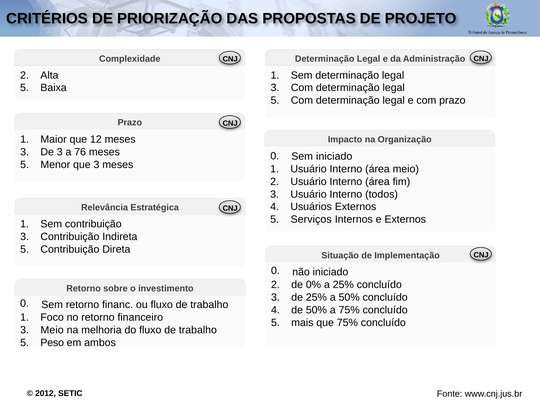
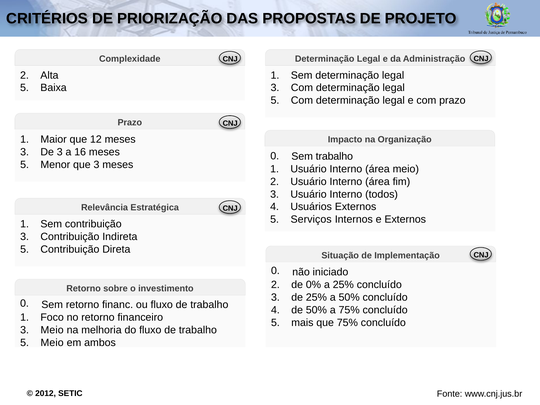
76: 76 -> 16 (80, 152)
Sem iniciado: iniciado -> trabalho (334, 156)
Peso: Peso -> Meio (52, 343)
